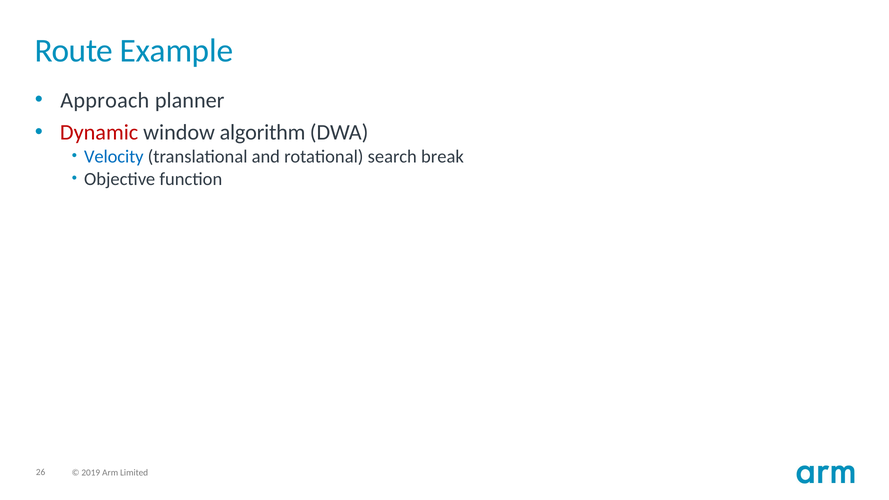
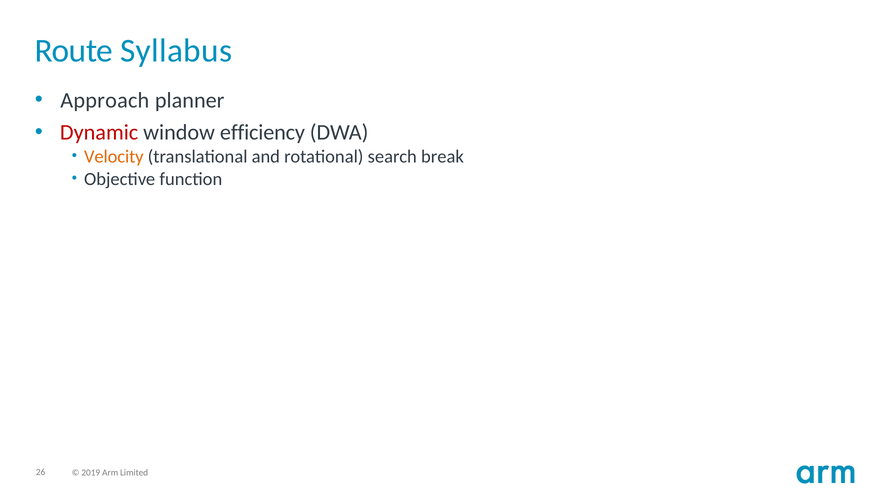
Example: Example -> Syllabus (176, 51)
algorithm: algorithm -> efficiency (262, 133)
Velocity colour: blue -> orange (114, 157)
